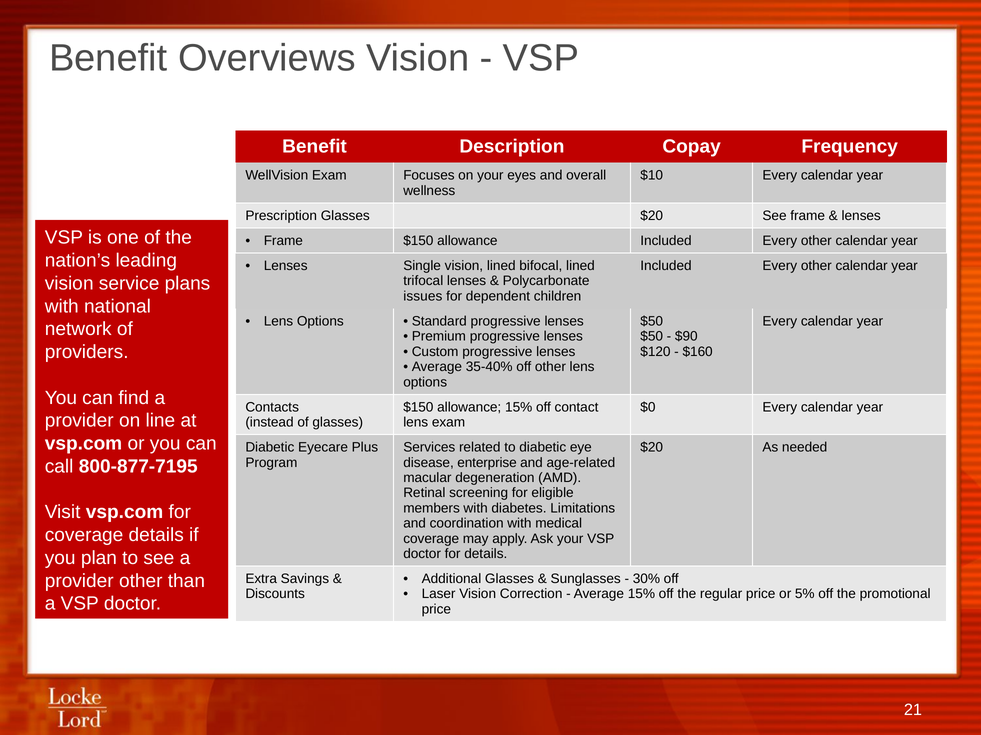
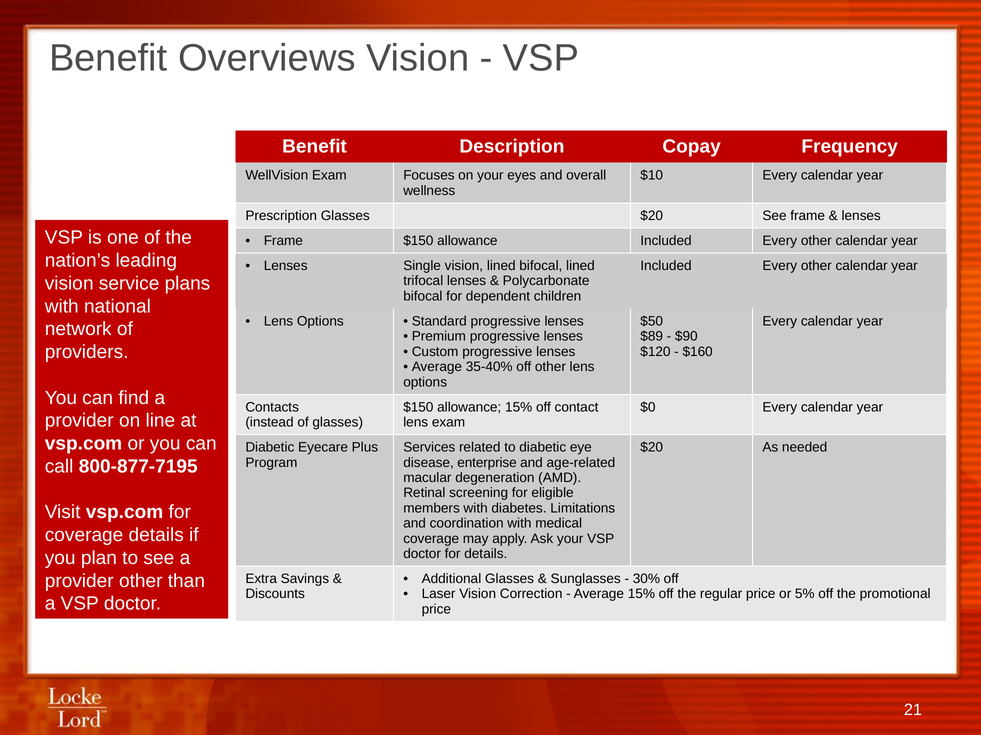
issues: issues -> bifocal (423, 296)
$50: $50 -> $89 (652, 337)
